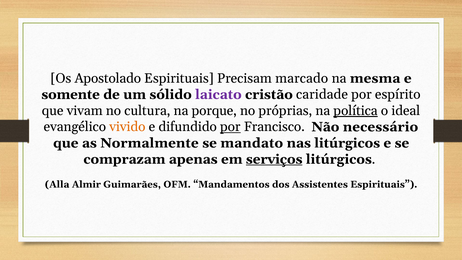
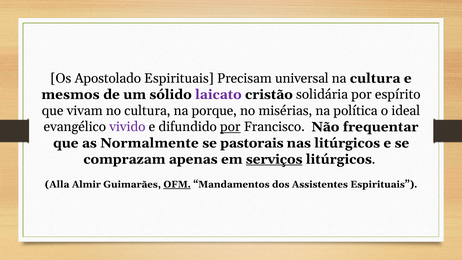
marcado: marcado -> universal (302, 78)
na mesma: mesma -> cultura (375, 78)
somente: somente -> mesmos (70, 94)
caridade: caridade -> solidária (322, 94)
próprias: próprias -> misérias (285, 111)
política underline: present -> none (355, 111)
vivido colour: orange -> purple (127, 127)
necessário: necessário -> frequentar (381, 127)
mandato: mandato -> pastorais (252, 143)
OFM underline: none -> present (177, 184)
